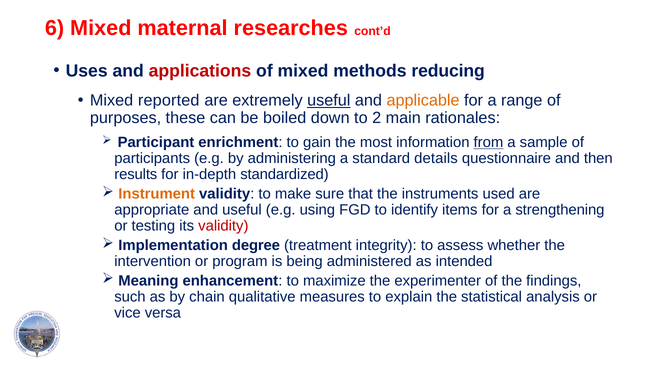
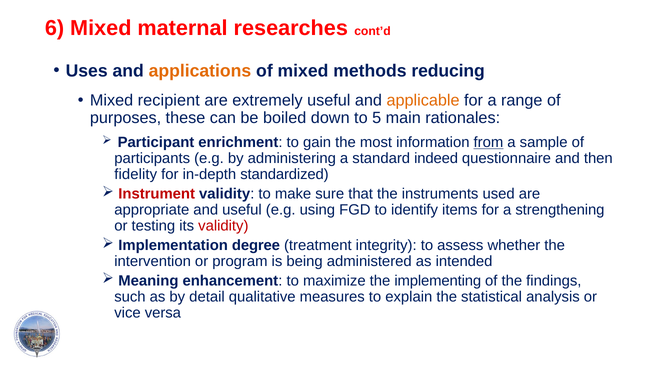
applications colour: red -> orange (200, 71)
reported: reported -> recipient (169, 101)
useful underline: present -> none (329, 101)
2: 2 -> 5 (377, 118)
details: details -> indeed (436, 158)
results: results -> fidelity (136, 174)
Instrument colour: orange -> red (157, 194)
experimenter: experimenter -> implementing (438, 281)
chain: chain -> detail (207, 297)
